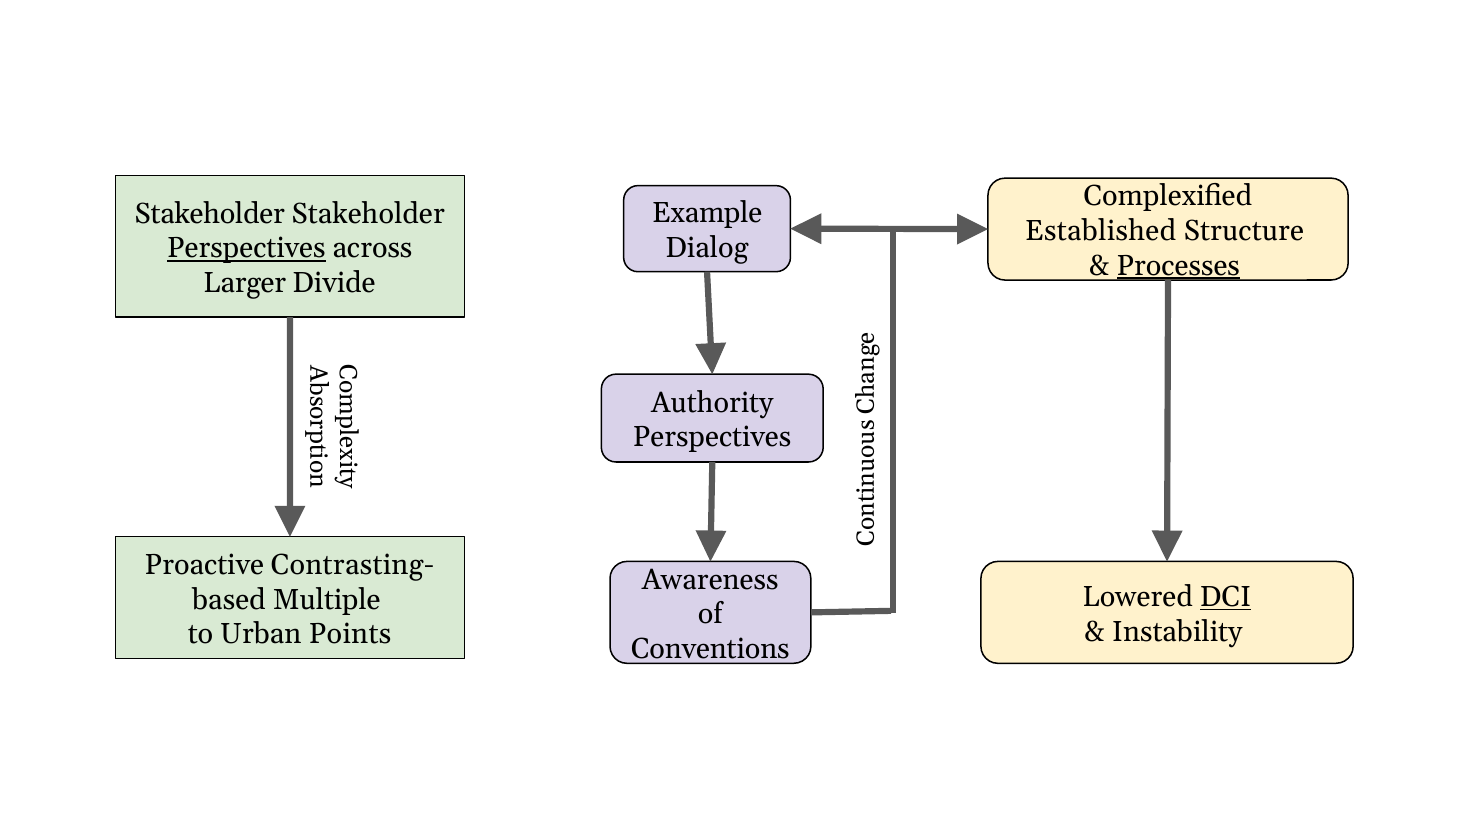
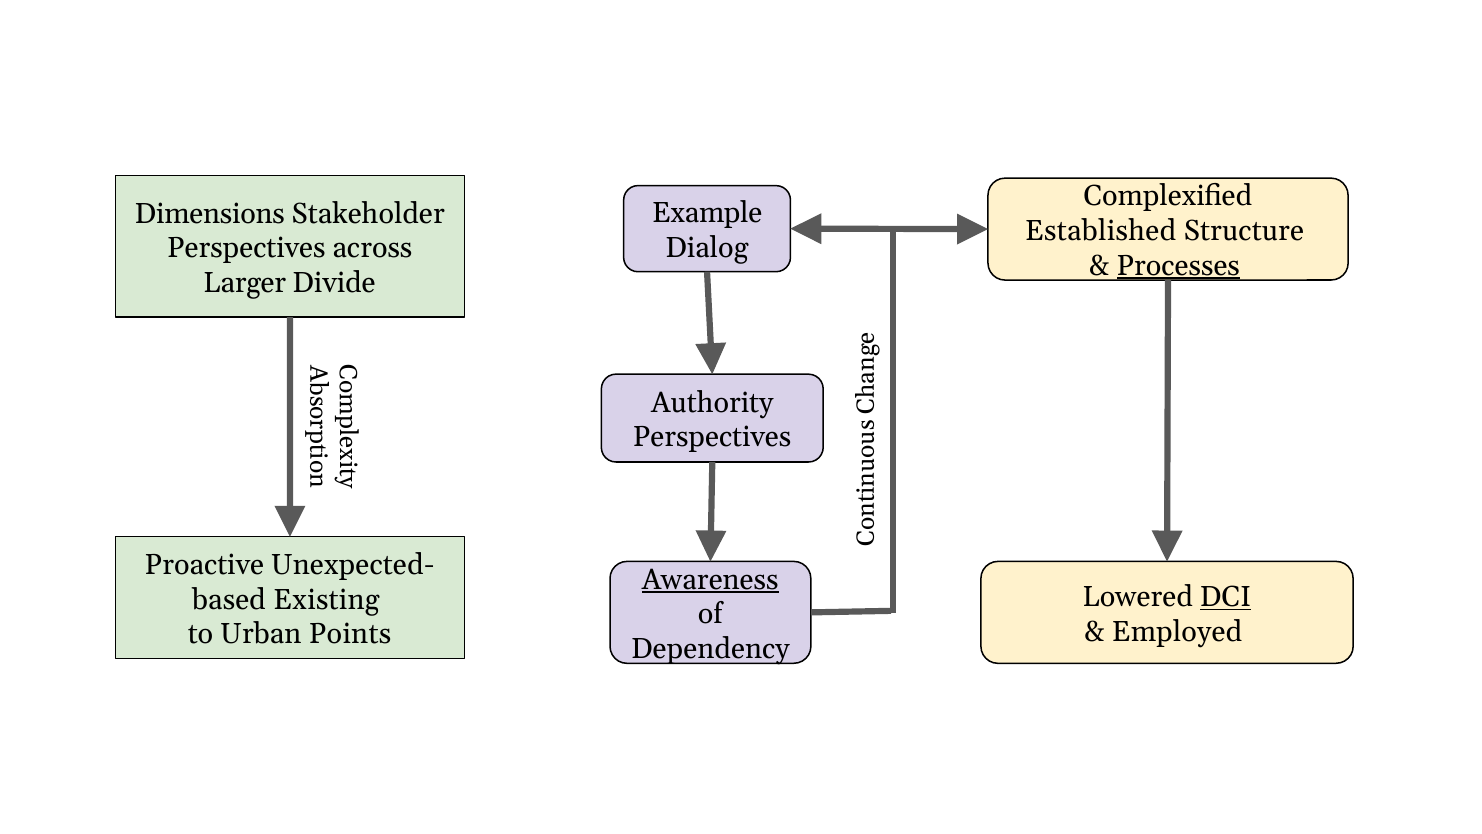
Stakeholder: Stakeholder -> Dimensions (210, 214)
Perspectives underline: present -> none (246, 248)
Contrasting-: Contrasting- -> Unexpected- (353, 565)
Awareness underline: none -> present (710, 579)
Multiple: Multiple -> Existing (327, 599)
Instability: Instability -> Employed (1177, 631)
Conventions: Conventions -> Dependency (710, 649)
